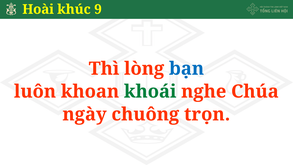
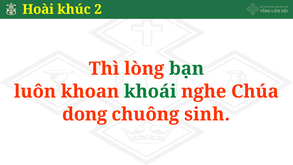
9: 9 -> 2 (98, 9)
bạn colour: blue -> green (187, 69)
ngày: ngày -> dong (85, 114)
trọn: trọn -> sinh (207, 114)
